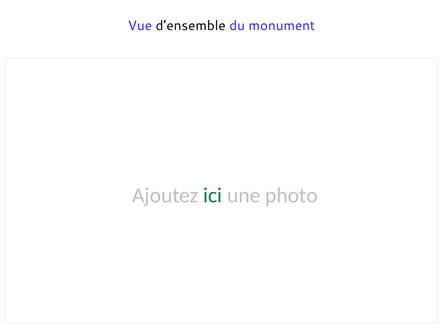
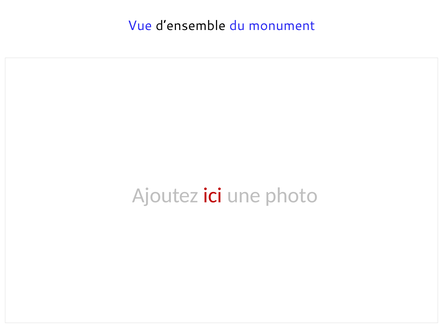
ici colour: green -> red (213, 196)
